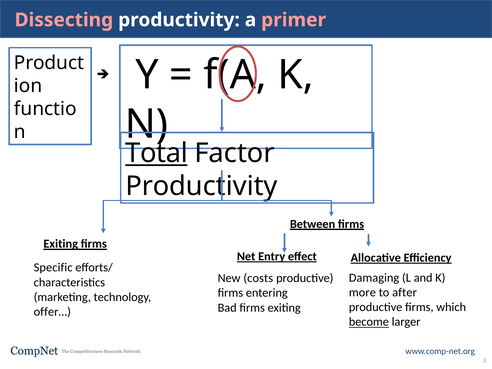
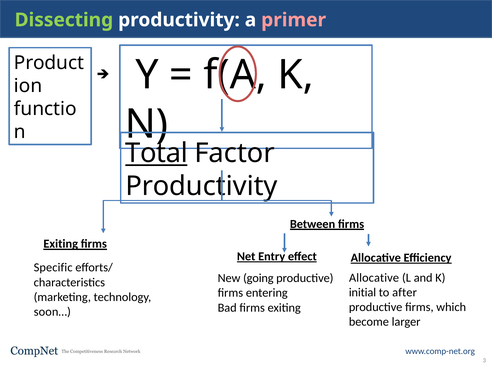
Dissecting colour: pink -> light green (64, 20)
Damaging: Damaging -> Allocative (374, 278)
costs: costs -> going (258, 278)
more: more -> initial (362, 292)
offer…: offer… -> soon… (52, 312)
become underline: present -> none (369, 322)
